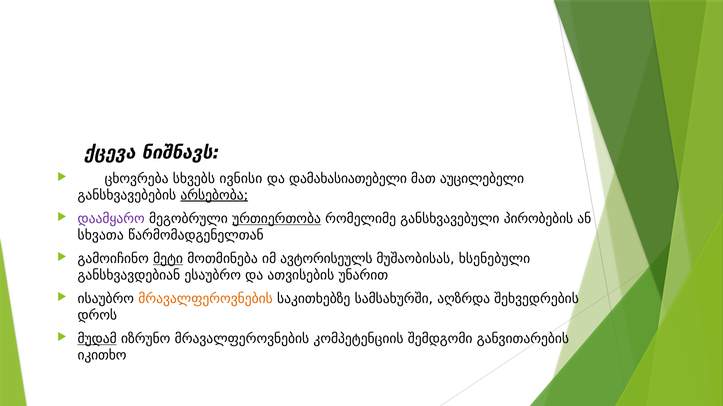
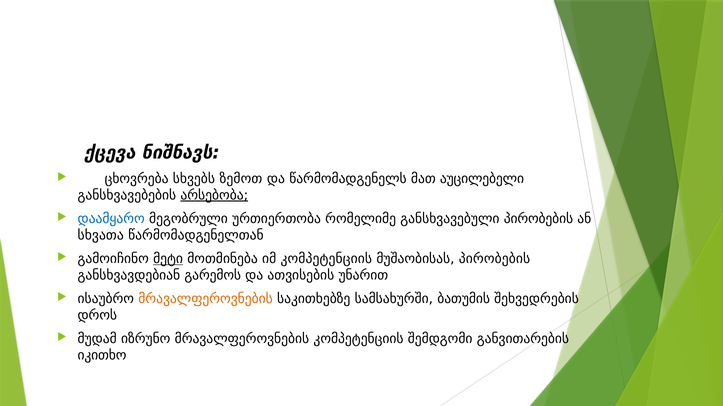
ივნისი: ივნისი -> ზემოთ (241, 179)
დამახასიათებელი: დამახასიათებელი -> წარმომადგენელს (348, 179)
დაამყარო colour: purple -> blue (111, 219)
ურთიერთობა underline: present -> none (277, 219)
იმ ავტორისეულს: ავტორისეულს -> კომპეტენციის (326, 259)
მუშაობისას ხსენებული: ხსენებული -> პირობების (494, 259)
ესაუბრო: ესაუბრო -> გარემოს (213, 276)
აღზრდა: აღზრდა -> ბათუმის (464, 300)
მუდამ underline: present -> none (97, 340)
